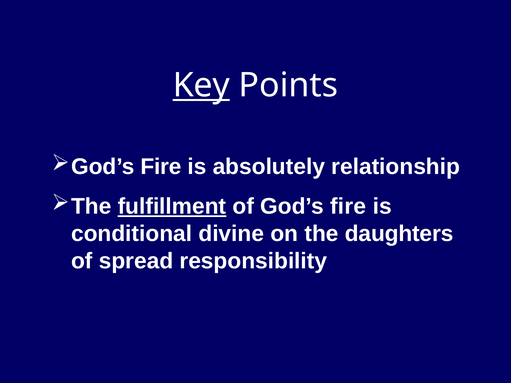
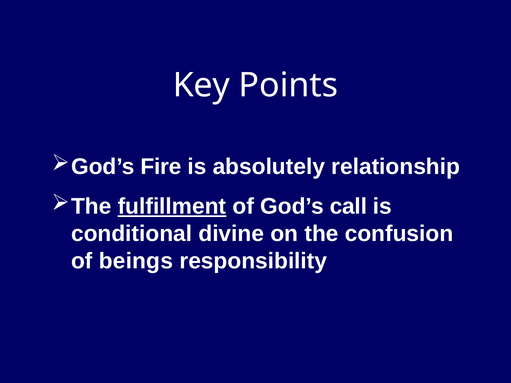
Key underline: present -> none (201, 85)
God’s fire: fire -> call (348, 207)
daughters: daughters -> confusion (399, 234)
spread: spread -> beings (136, 261)
